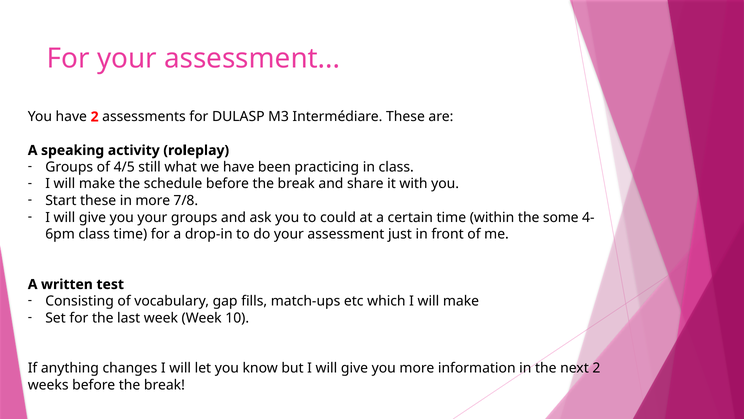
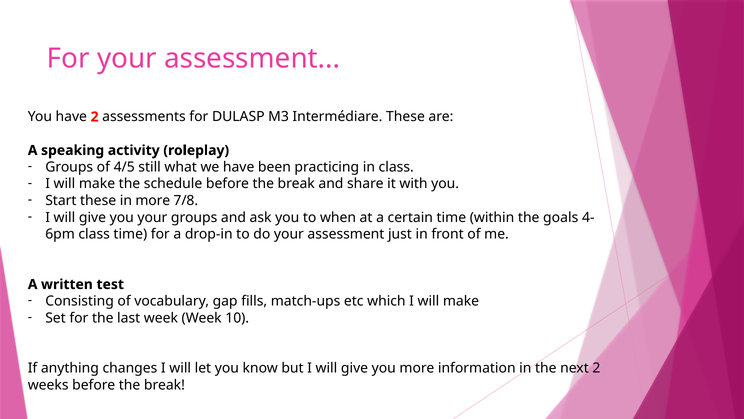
could: could -> when (338, 217)
some: some -> goals (561, 217)
